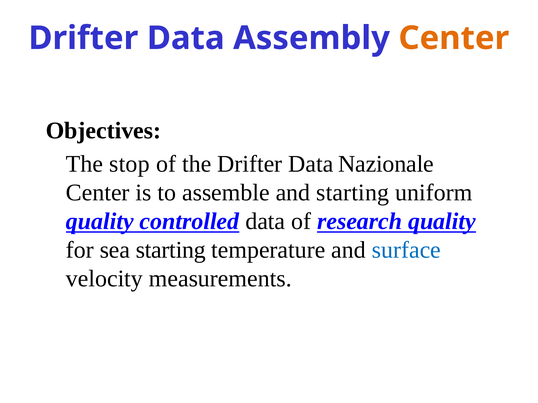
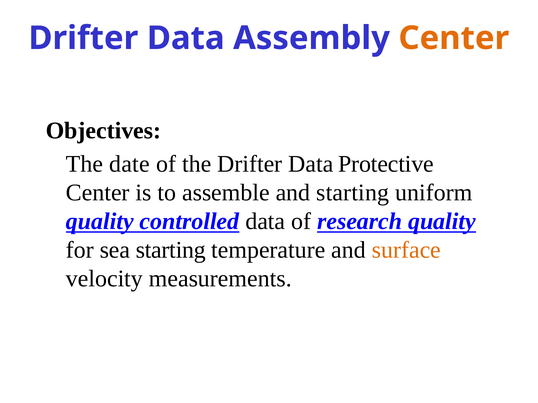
stop: stop -> date (129, 164)
Nazionale: Nazionale -> Protective (386, 164)
surface colour: blue -> orange (406, 250)
